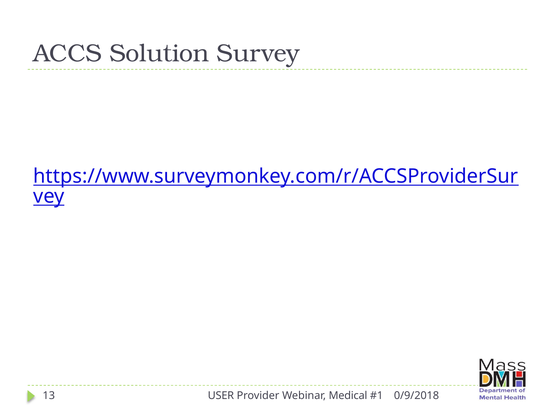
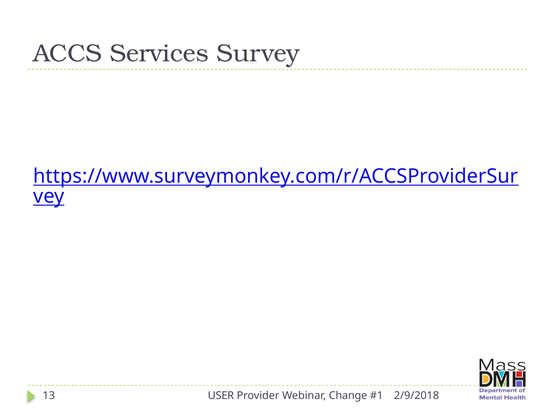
Solution: Solution -> Services (159, 54)
Medical: Medical -> Change (348, 396)
0/9/2018: 0/9/2018 -> 2/9/2018 (417, 396)
